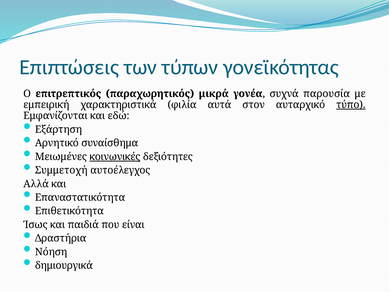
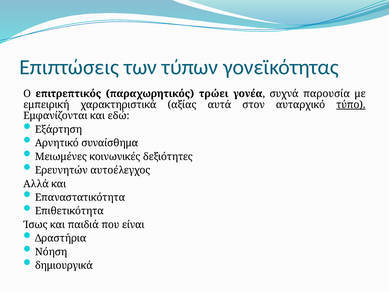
μικρά: μικρά -> τρώει (214, 94)
φιλία: φιλία -> αξίας (182, 105)
κοινωνικές underline: present -> none (115, 157)
Συμμετοχή: Συμμετοχή -> Ερευνητών (61, 170)
